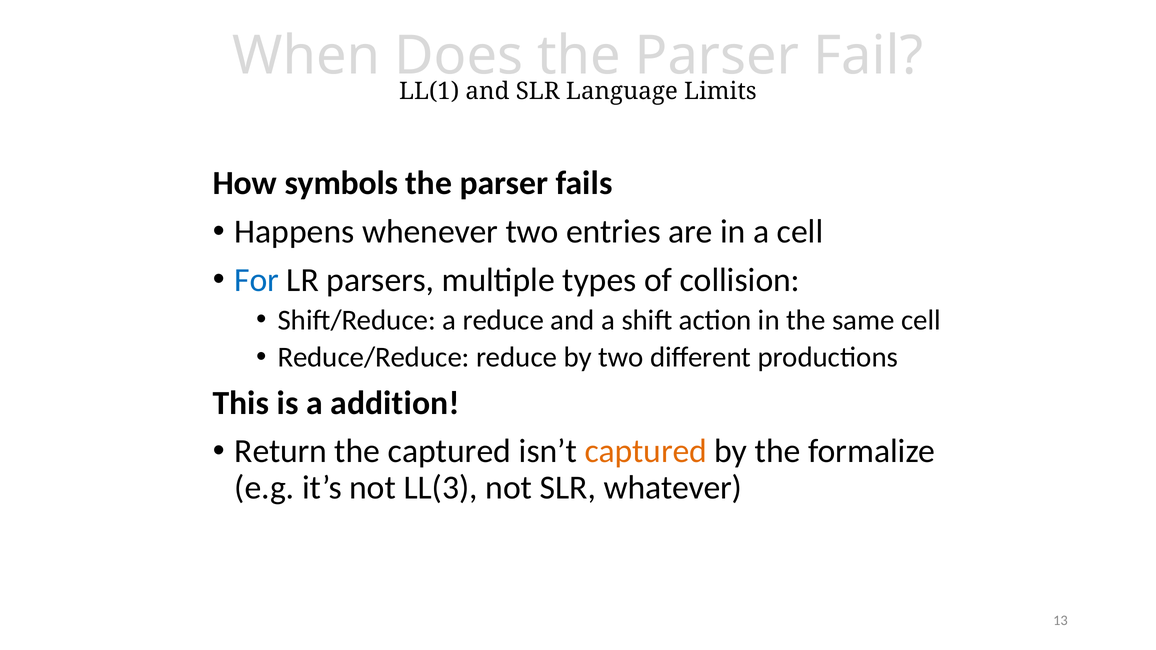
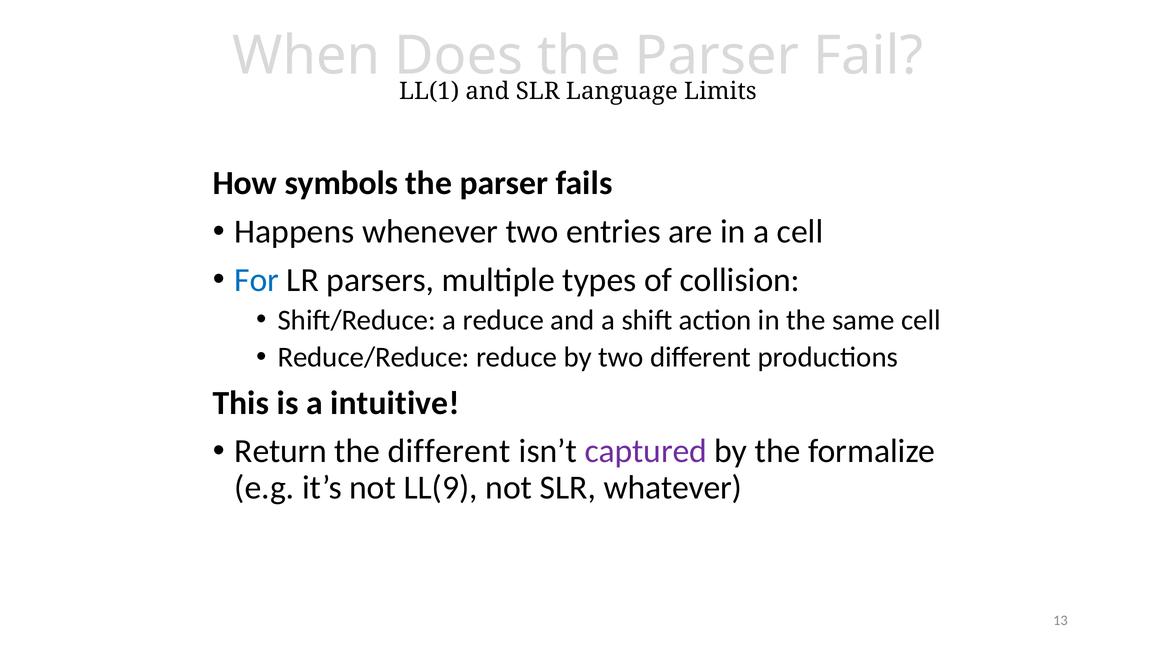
addition: addition -> intuitive (395, 403)
the captured: captured -> different (449, 451)
captured colour: orange -> purple (646, 451)
LL(3: LL(3 -> LL(9 (441, 488)
